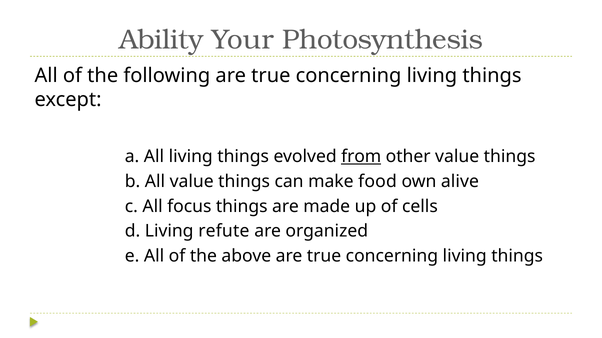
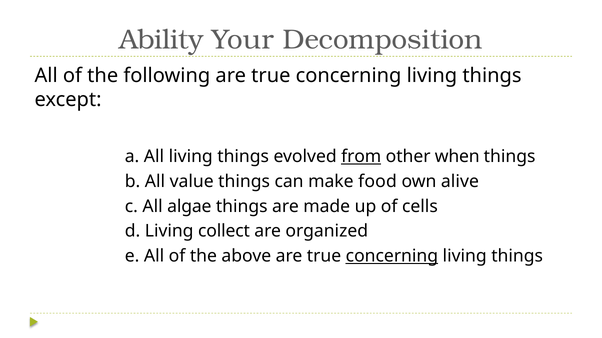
Photosynthesis: Photosynthesis -> Decomposition (383, 40)
other value: value -> when (457, 157)
focus: focus -> algae (189, 207)
refute: refute -> collect (224, 231)
concerning underline: none -> present (392, 256)
